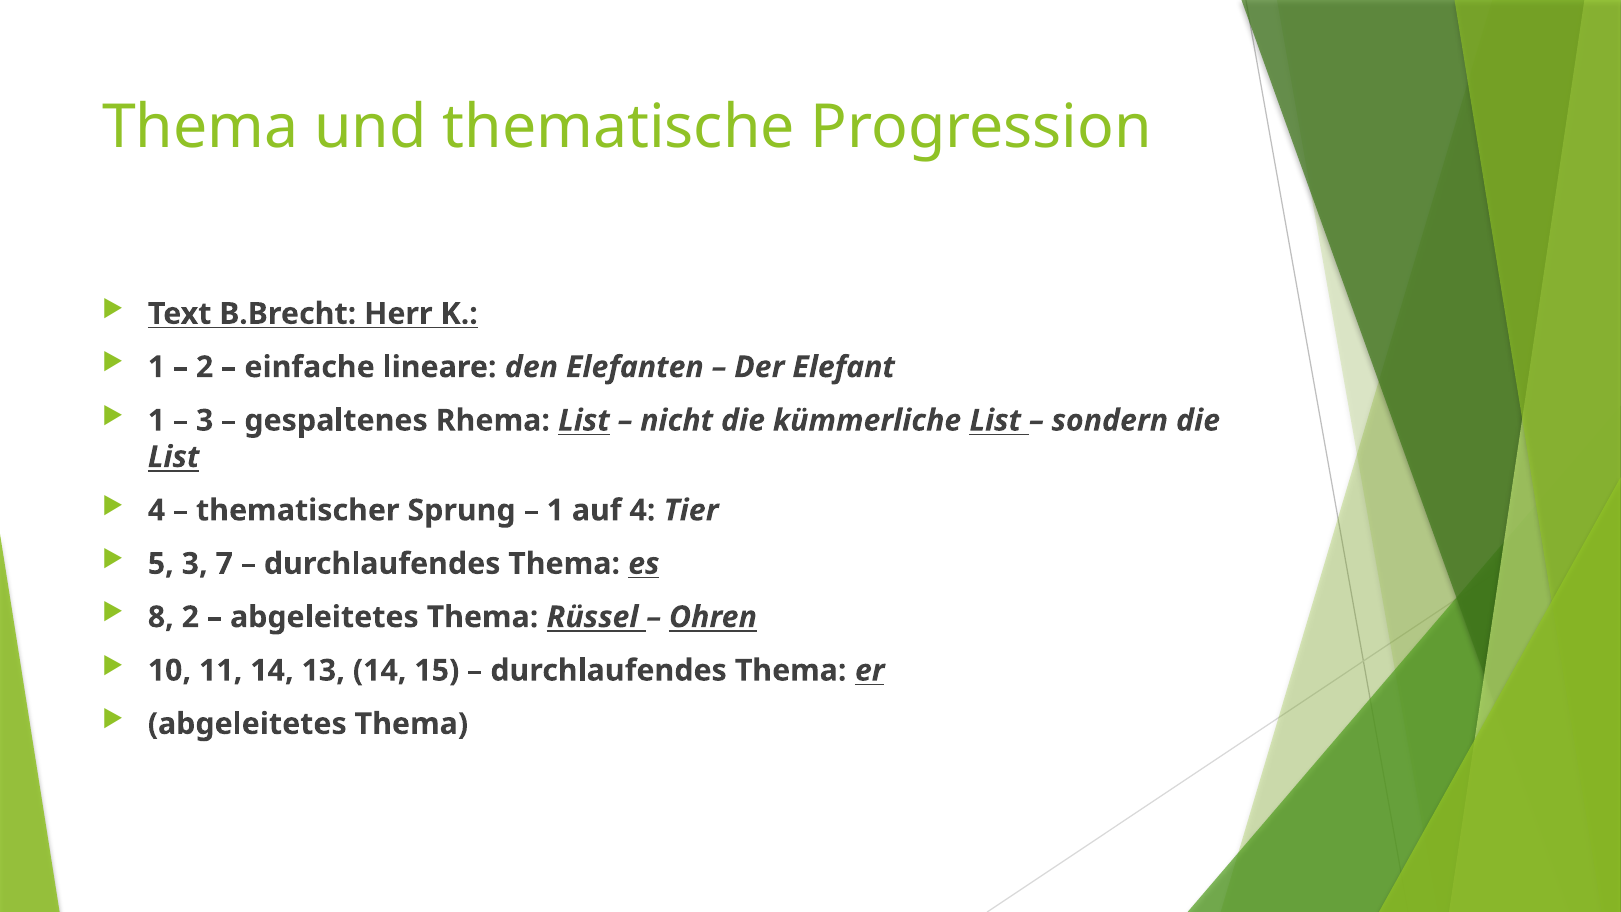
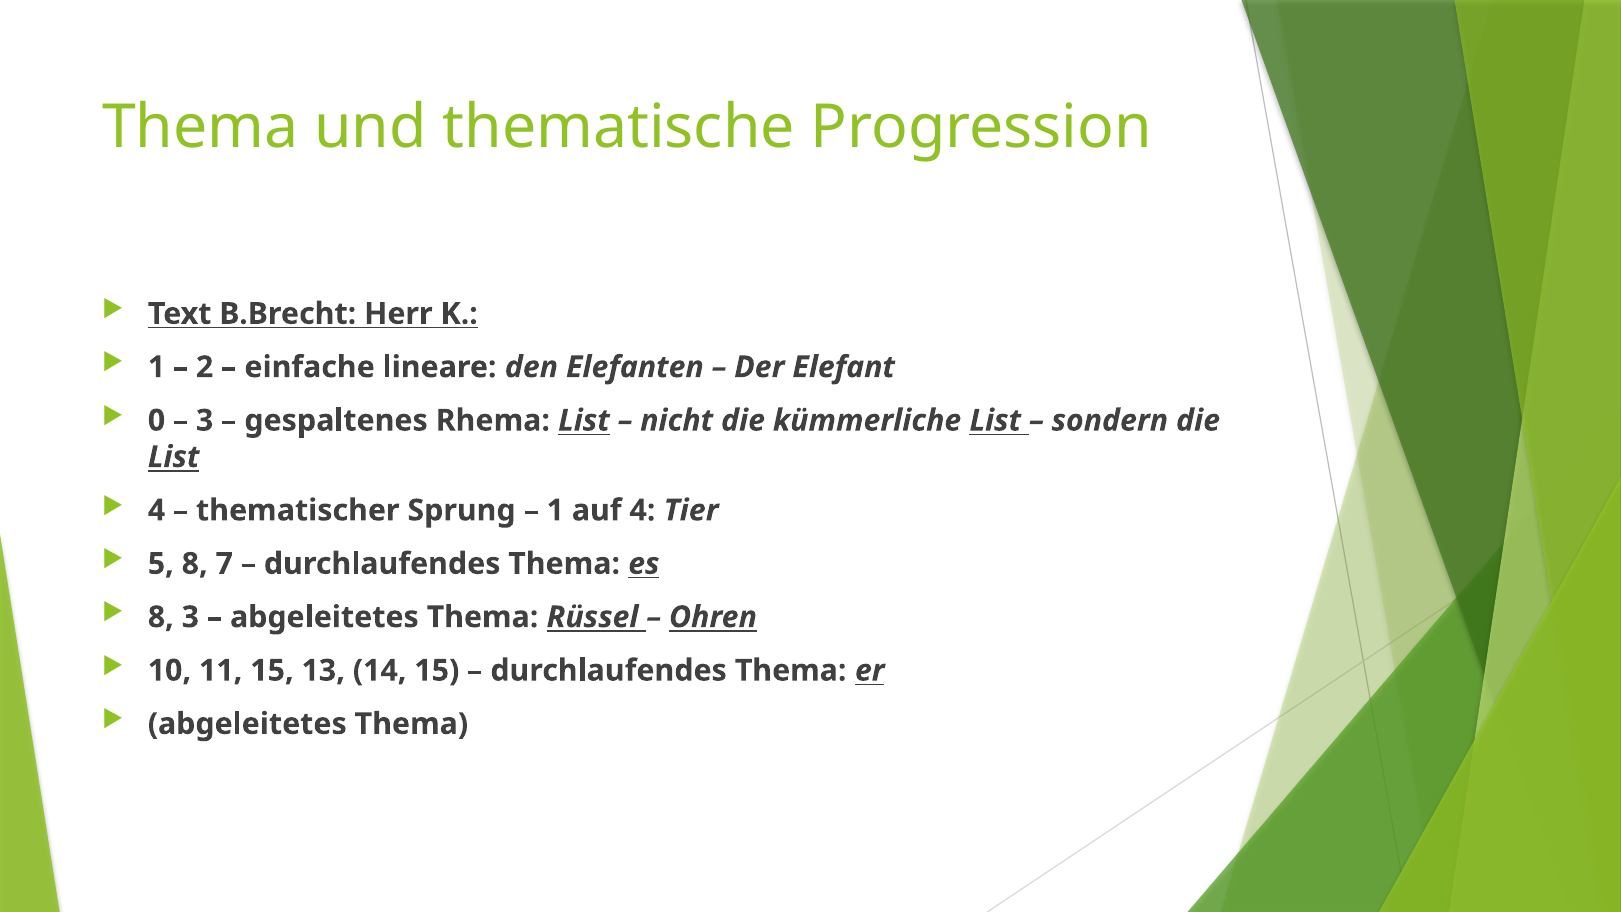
1: 1 -> 0 (156, 420)
5 3: 3 -> 8 (195, 564)
8 2: 2 -> 3 (190, 617)
11 14: 14 -> 15 (272, 670)
